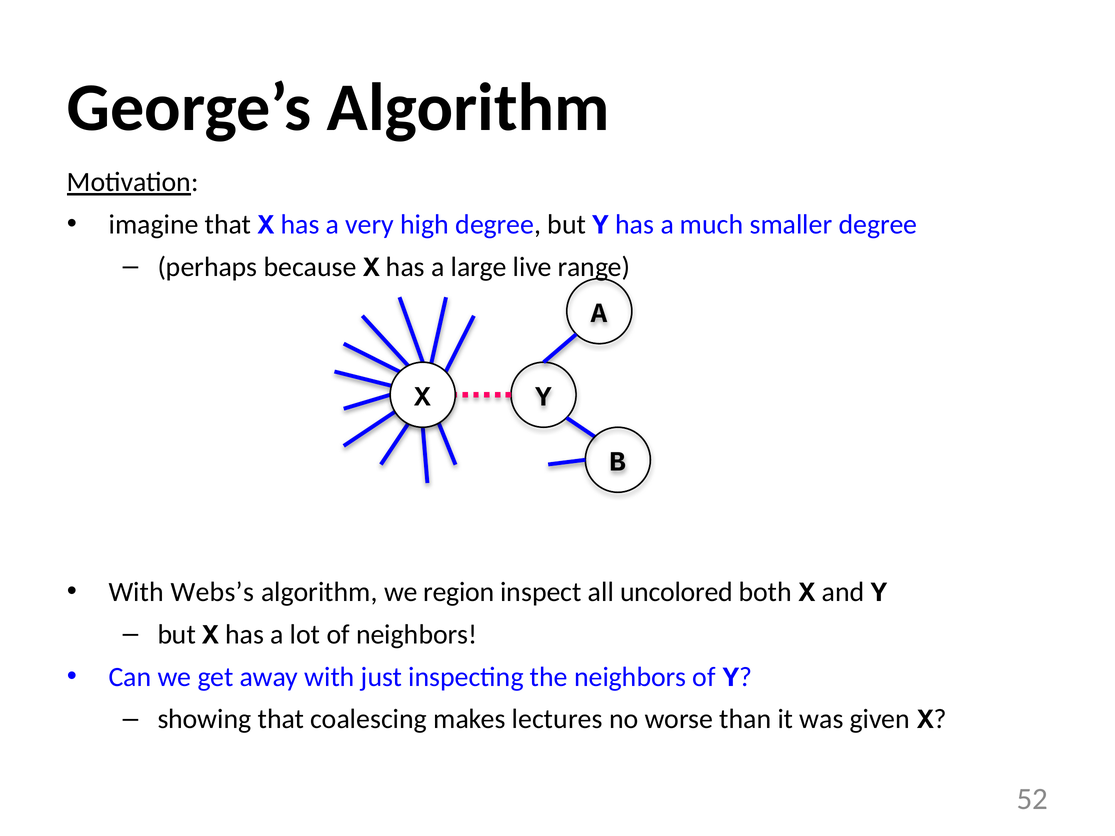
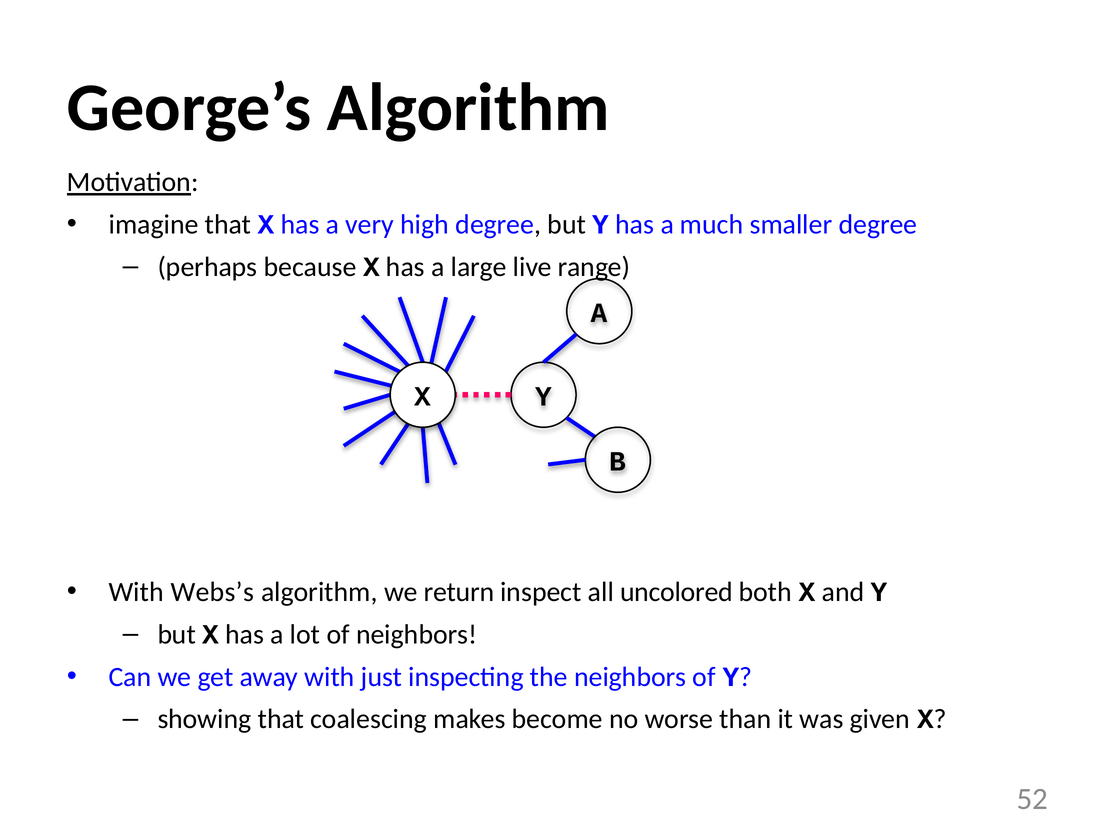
region: region -> return (459, 592)
lectures: lectures -> become (557, 720)
